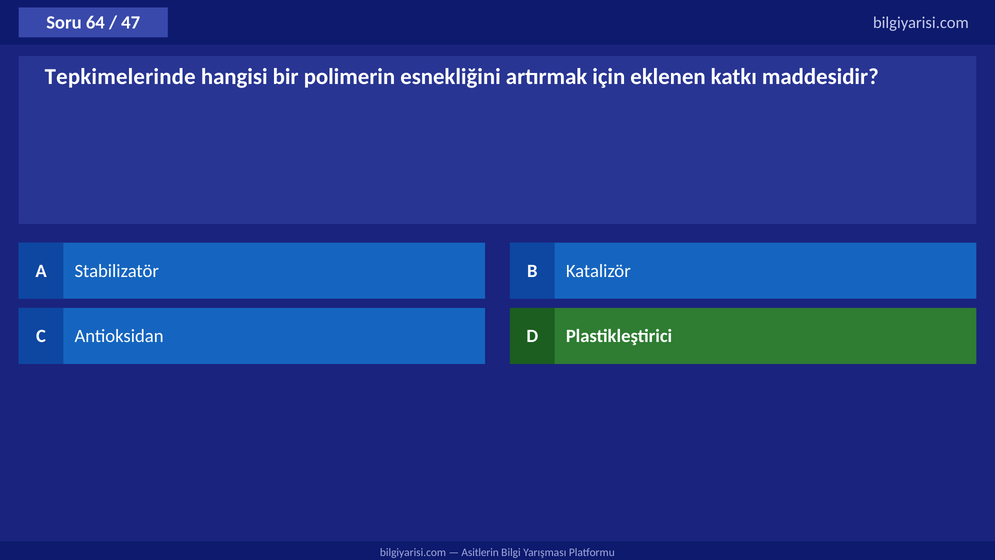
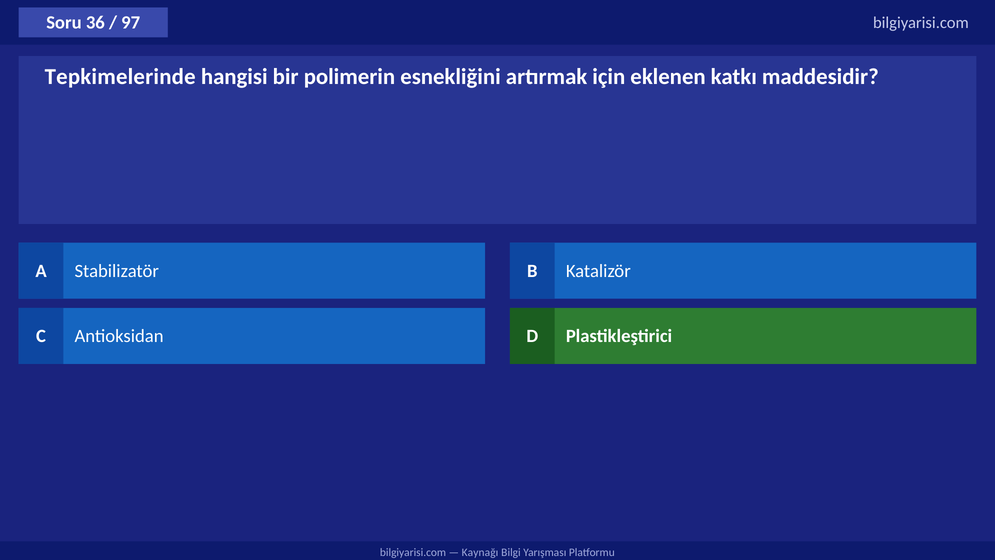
64: 64 -> 36 (95, 23)
47: 47 -> 97 (131, 23)
Asitlerin: Asitlerin -> Kaynağı (480, 552)
